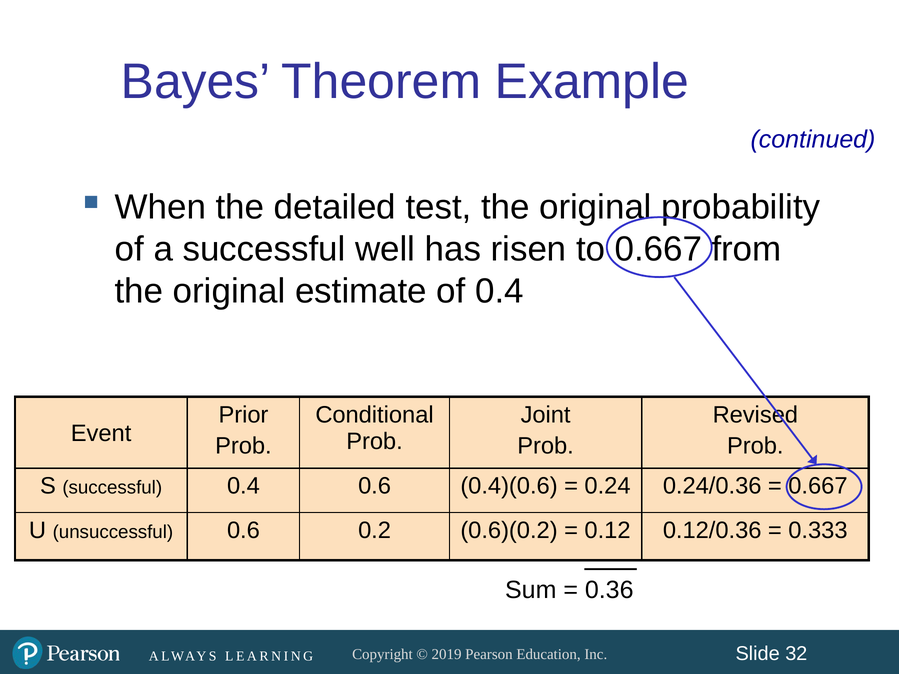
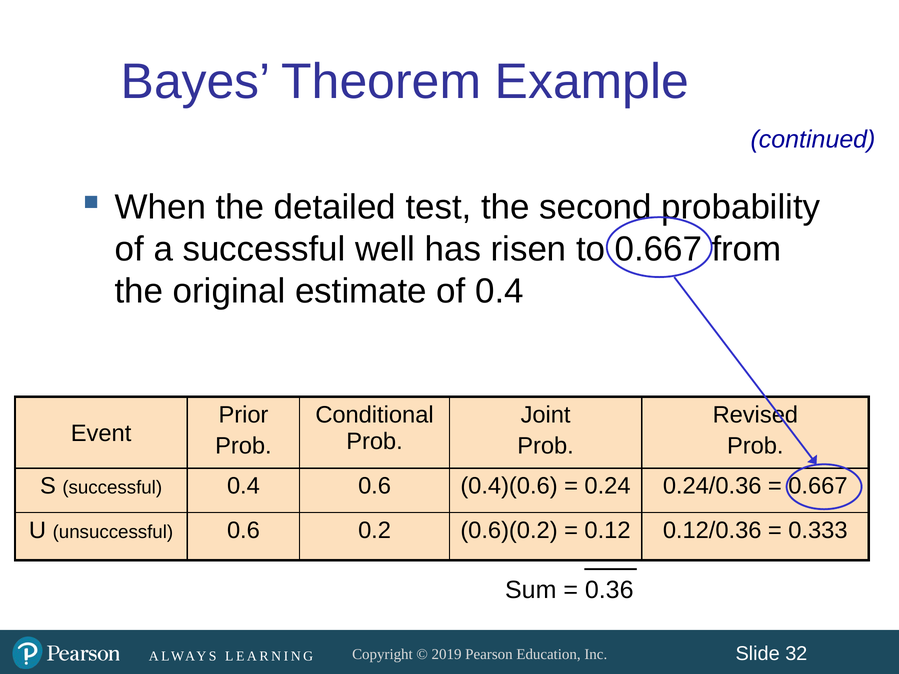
test the original: original -> second (595, 207)
